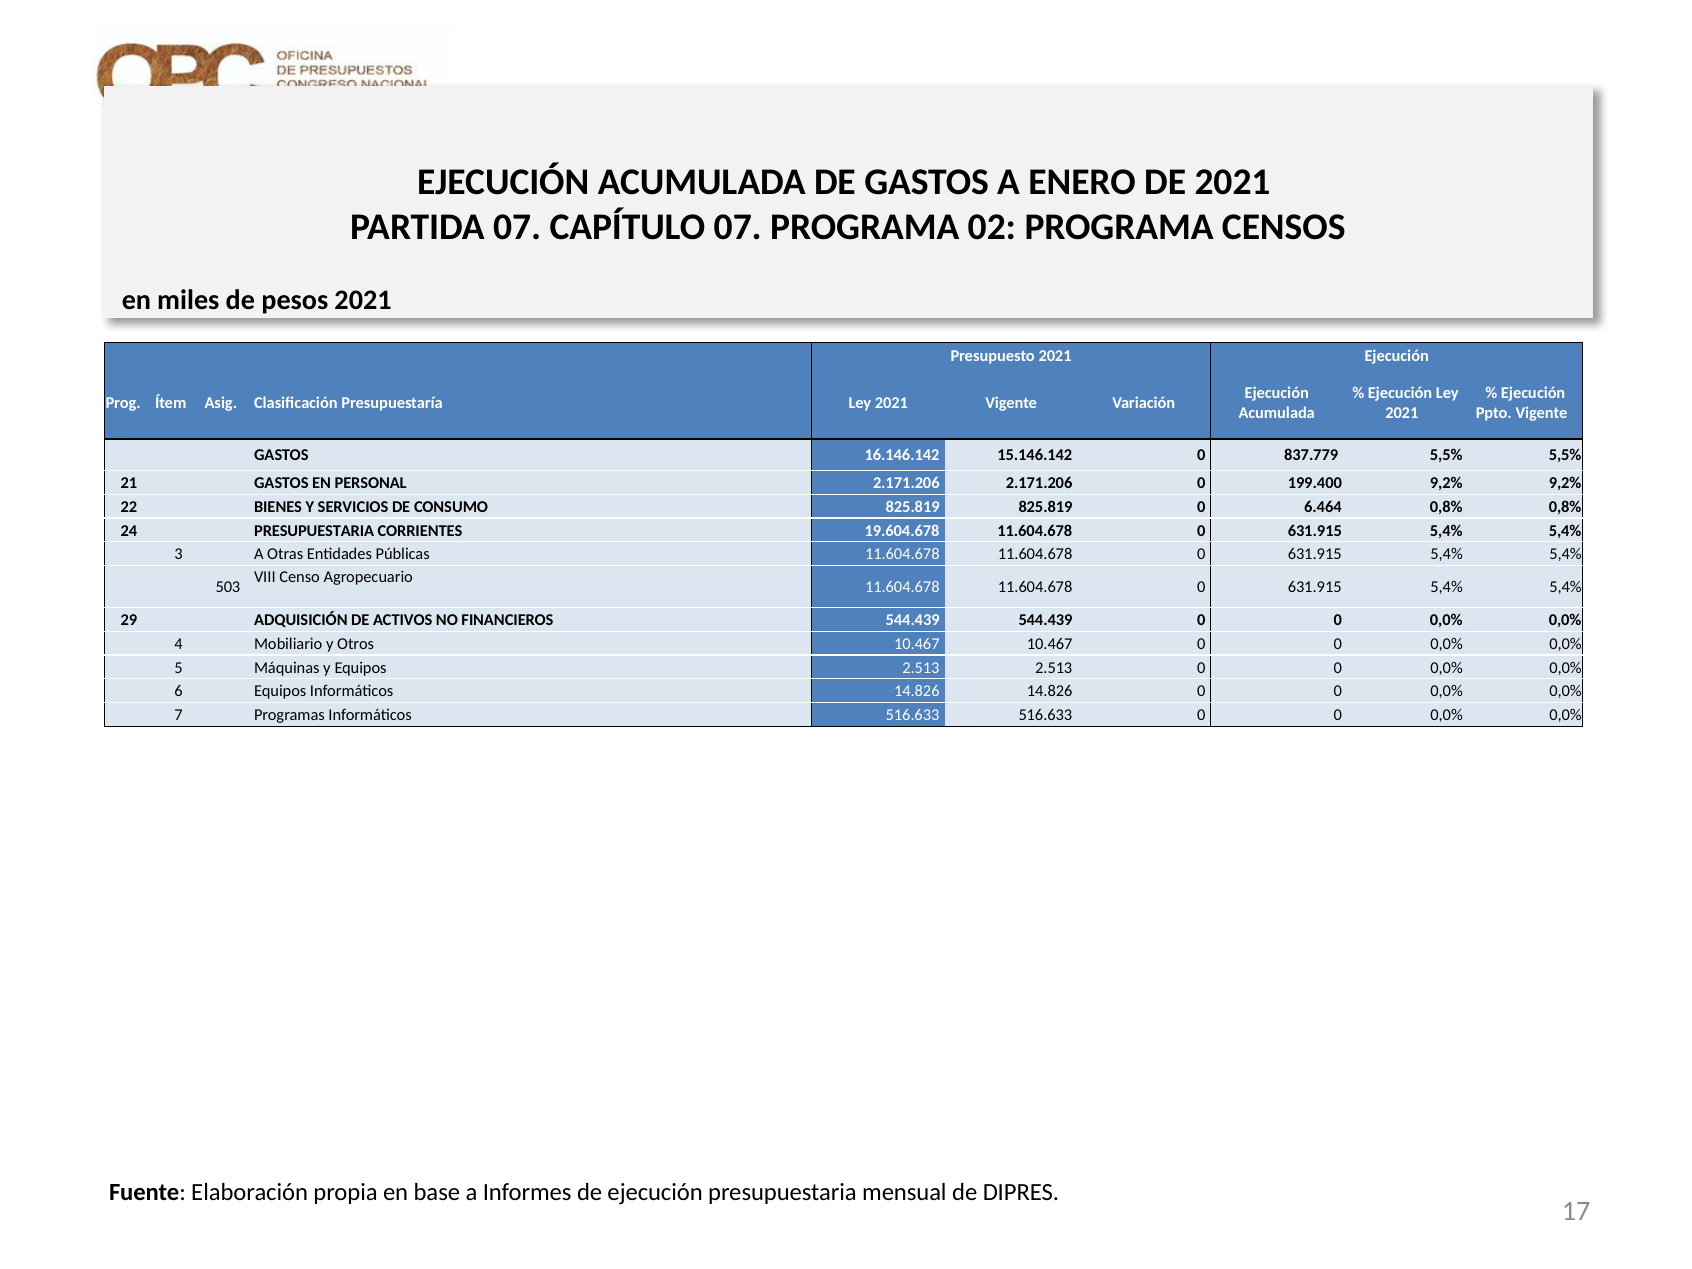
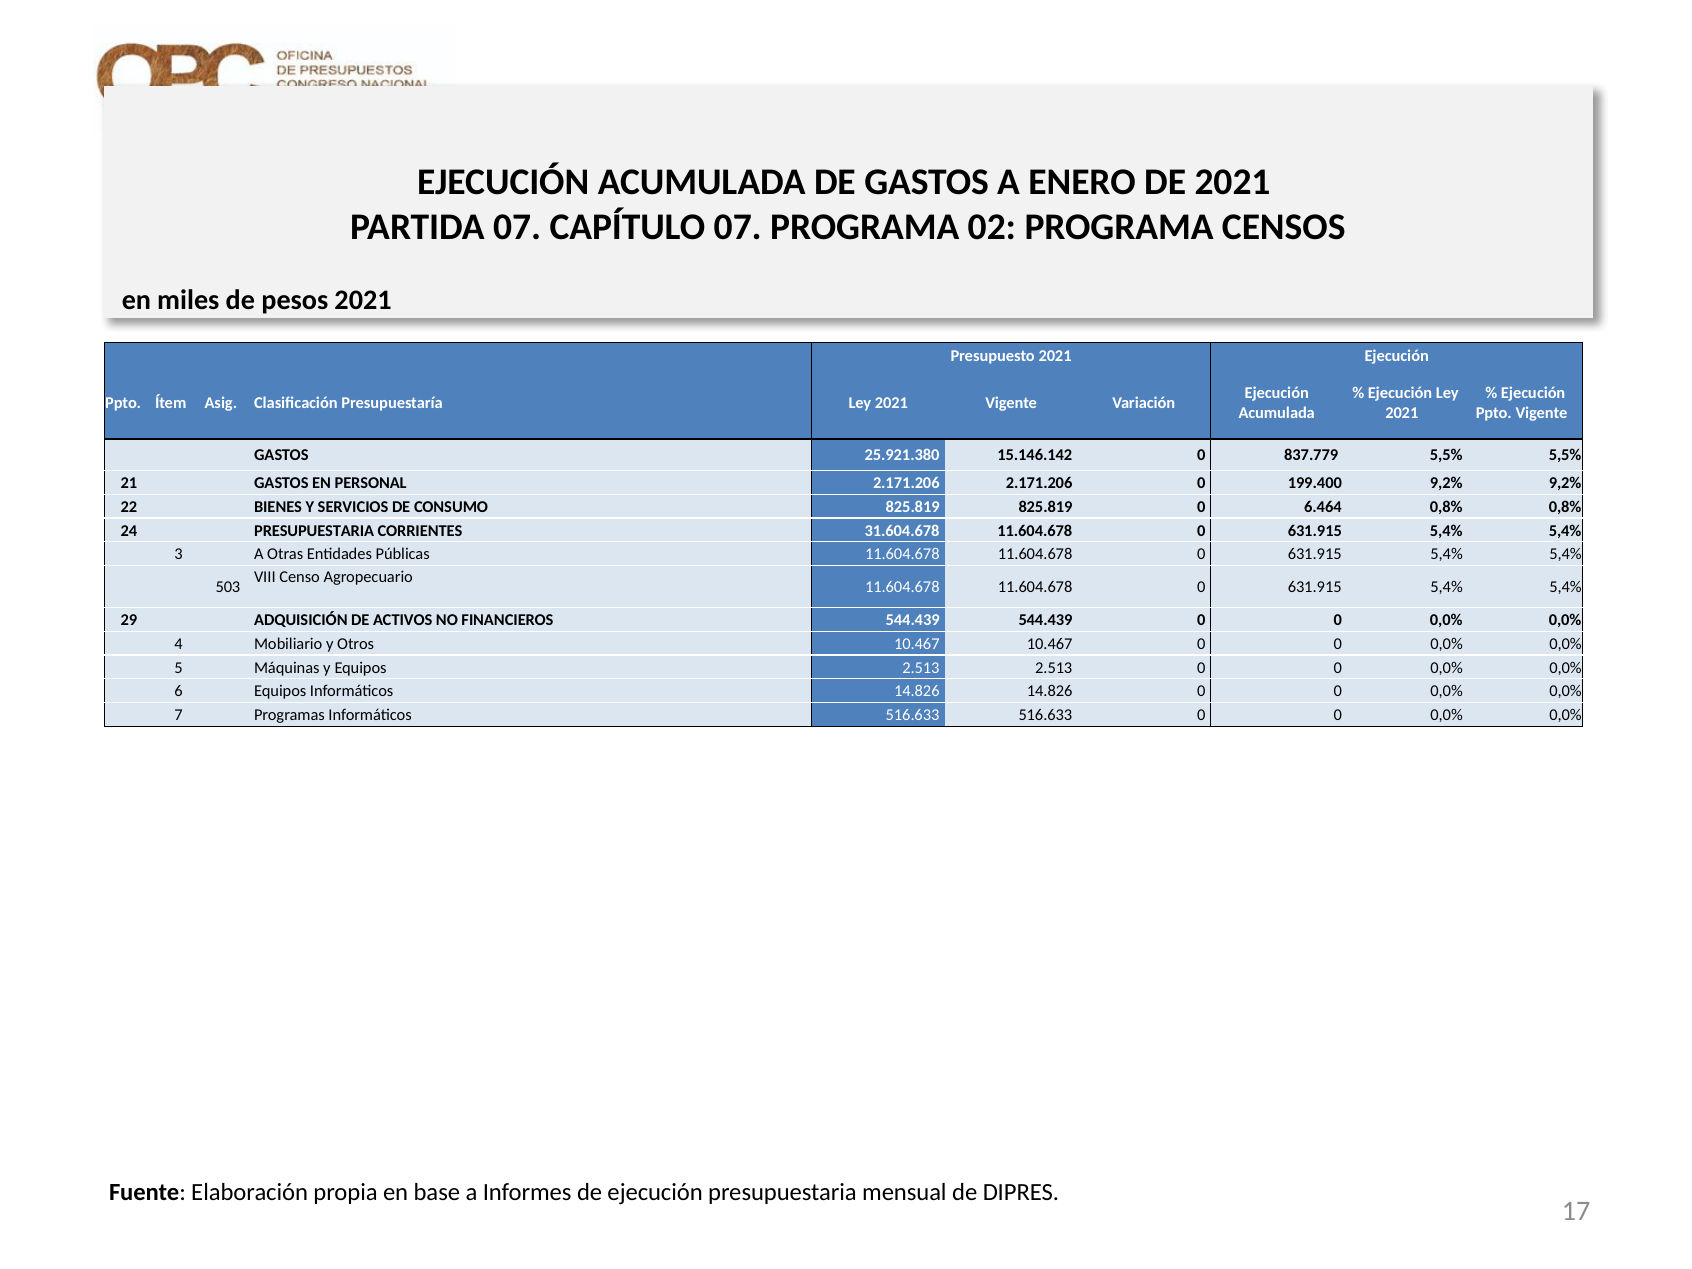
Prog: Prog -> Ppto (123, 403)
16.146.142: 16.146.142 -> 25.921.380 (902, 455)
19.604.678: 19.604.678 -> 31.604.678 (902, 531)
